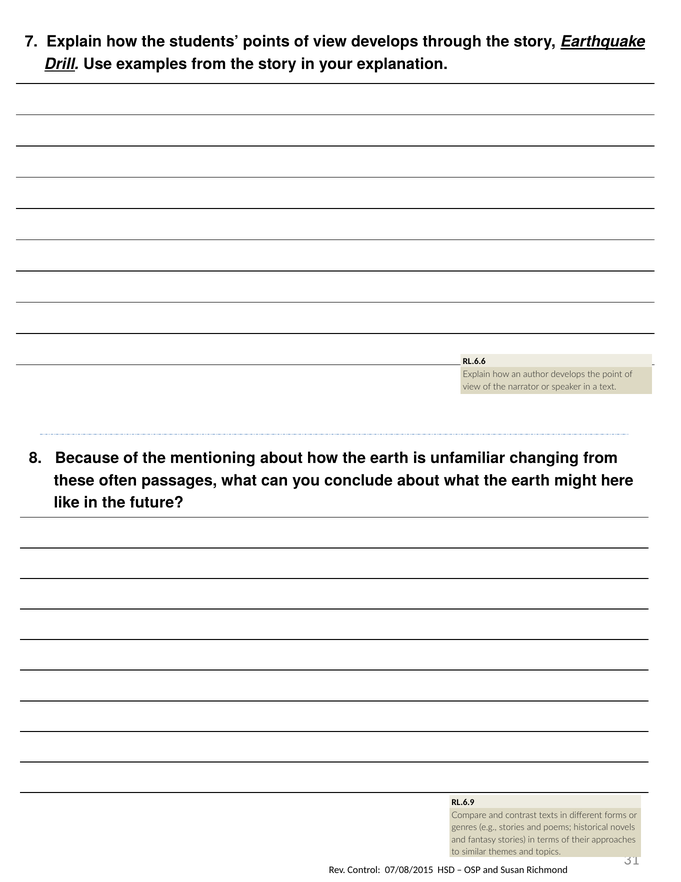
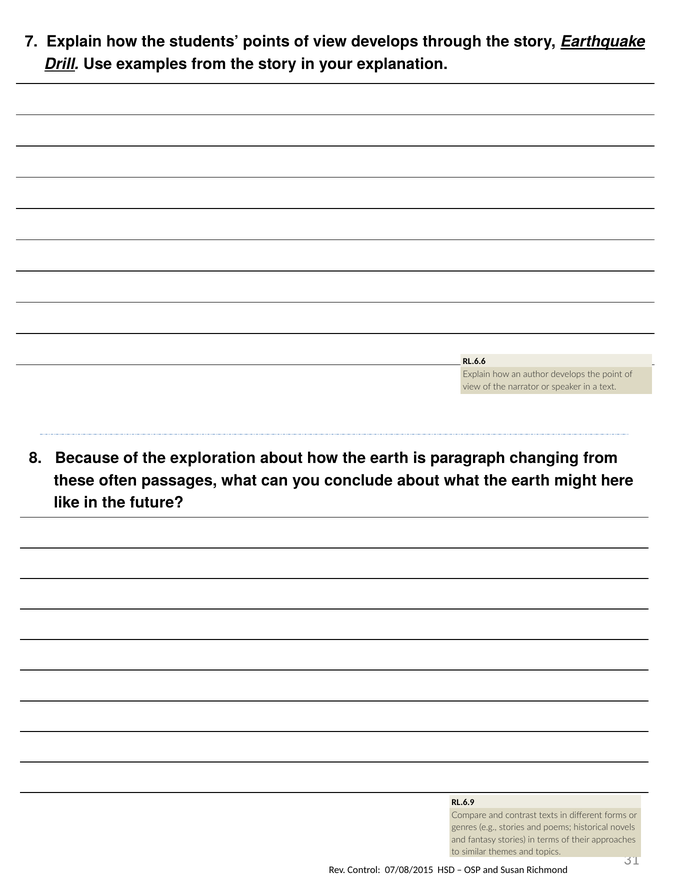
mentioning: mentioning -> exploration (213, 458)
unfamiliar: unfamiliar -> paragraph (468, 458)
